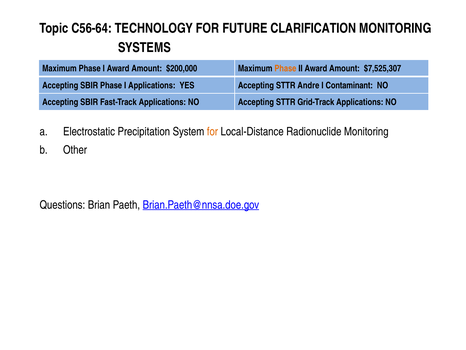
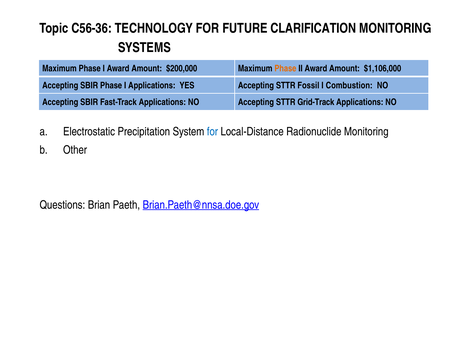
C56-64: C56-64 -> C56-36 (92, 28)
$7,525,307: $7,525,307 -> $1,106,000 (383, 68)
Andre: Andre -> Fossil (308, 85)
Contaminant: Contaminant -> Combustion (349, 85)
for colour: orange -> blue (212, 132)
